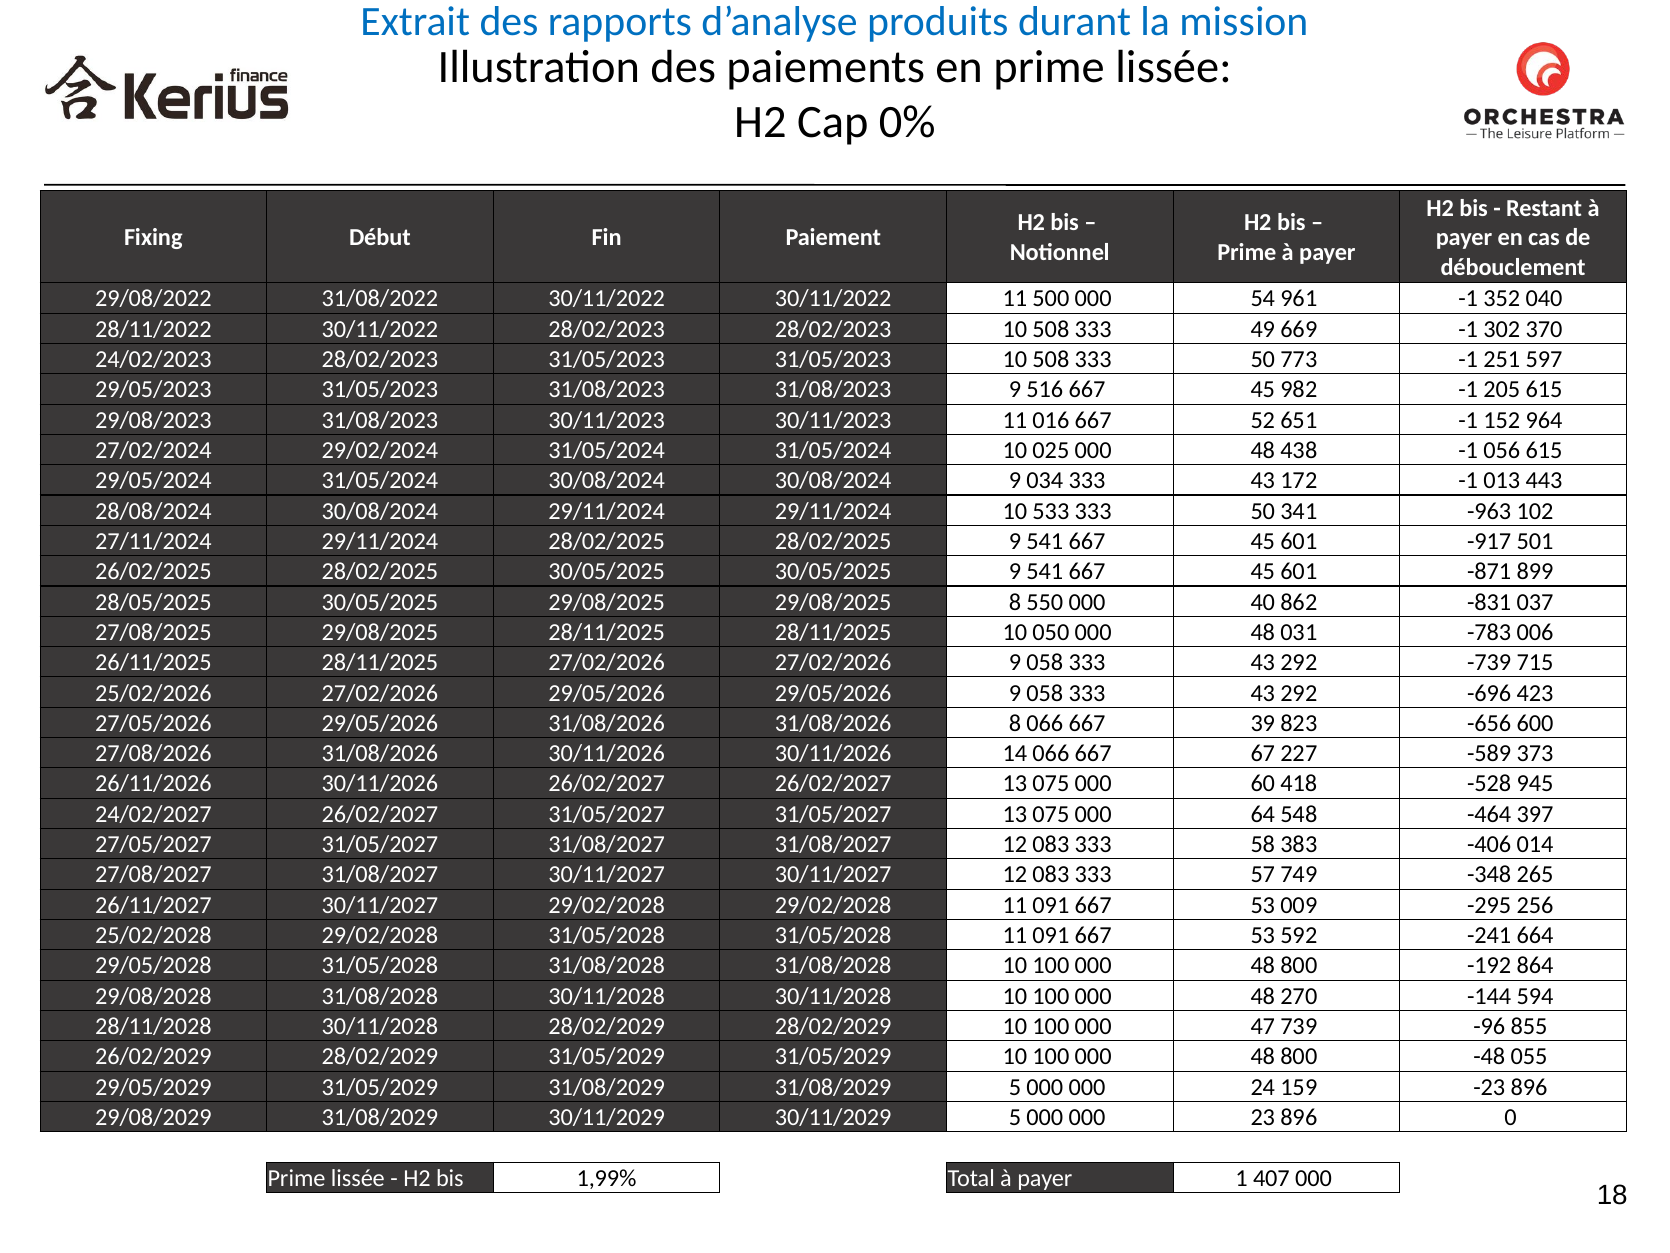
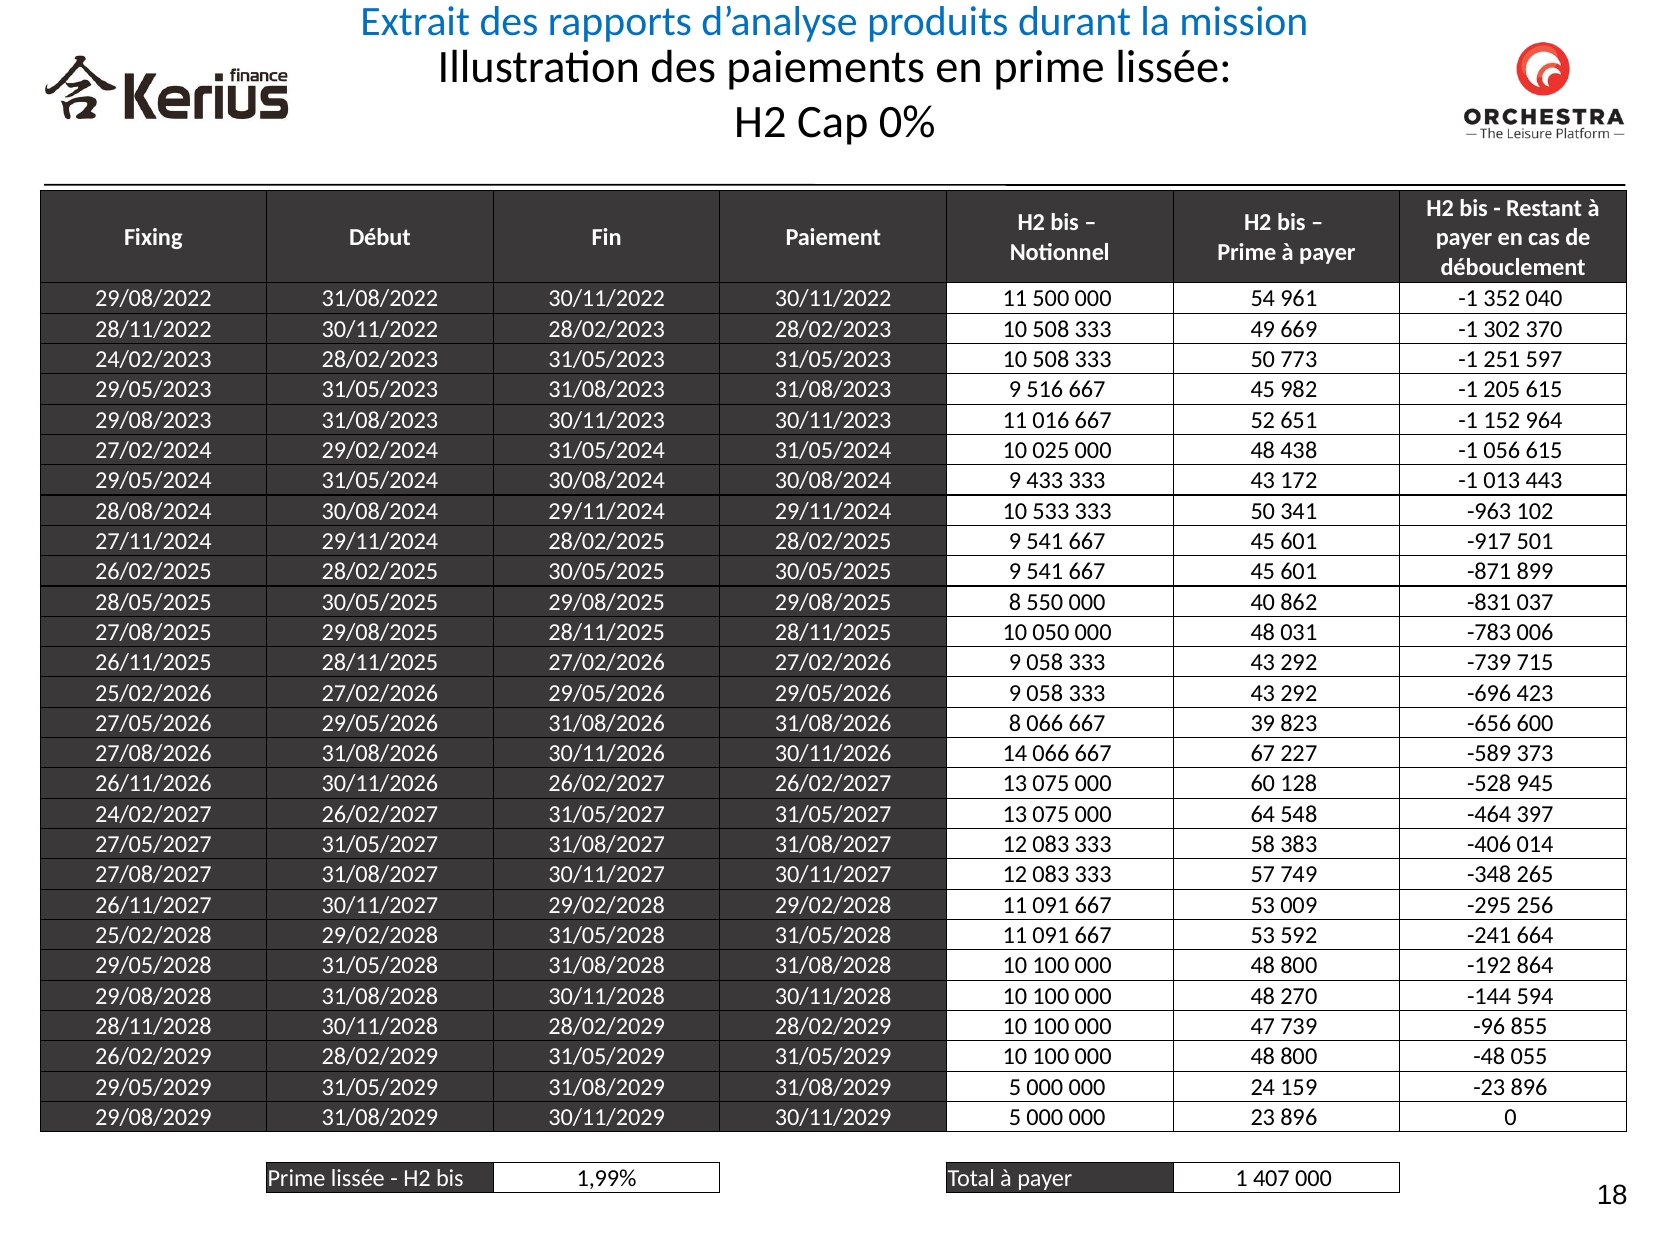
034: 034 -> 433 (1045, 481)
418: 418 -> 128 (1299, 784)
